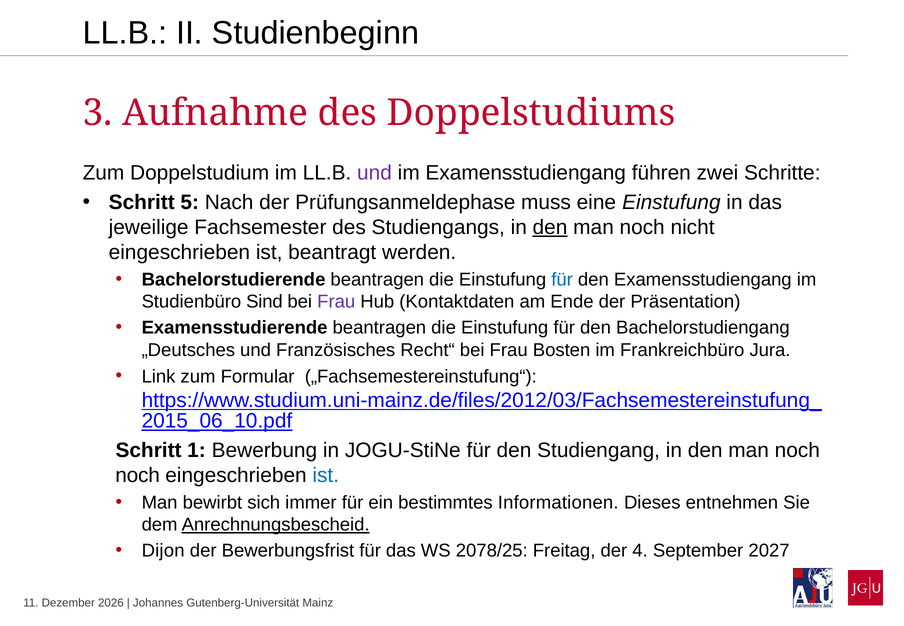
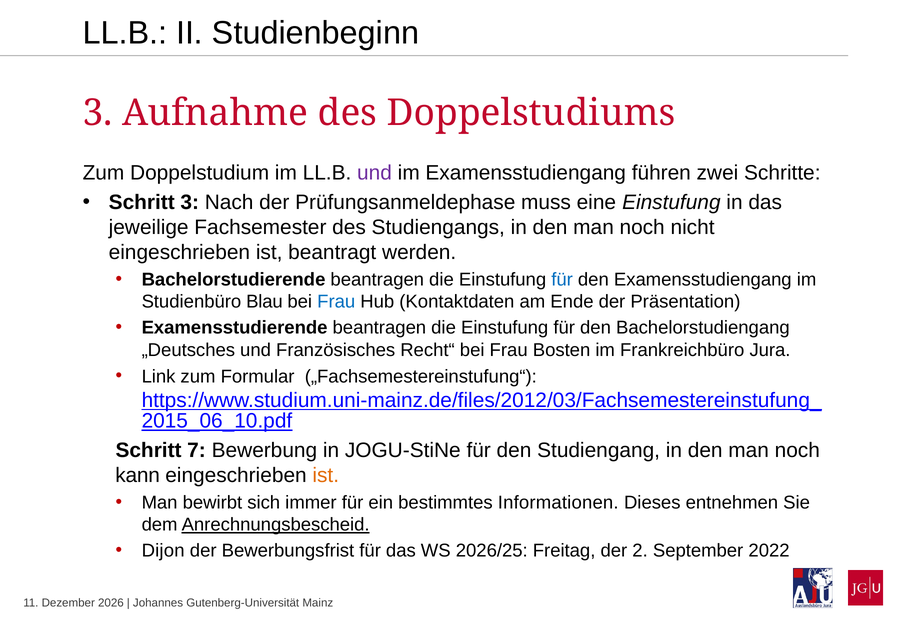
Schritt 5: 5 -> 3 (190, 202)
den underline: present -> none (550, 227)
Sind: Sind -> Blau (264, 302)
Frau colour: purple -> blue (336, 302)
1: 1 -> 7 (196, 450)
noch: noch -> kann (138, 475)
ist colour: blue -> orange (326, 475)
2078/25: 2078/25 -> 2026/25 (492, 551)
4: 4 -> 2 (640, 551)
2027: 2027 -> 2022 (769, 551)
